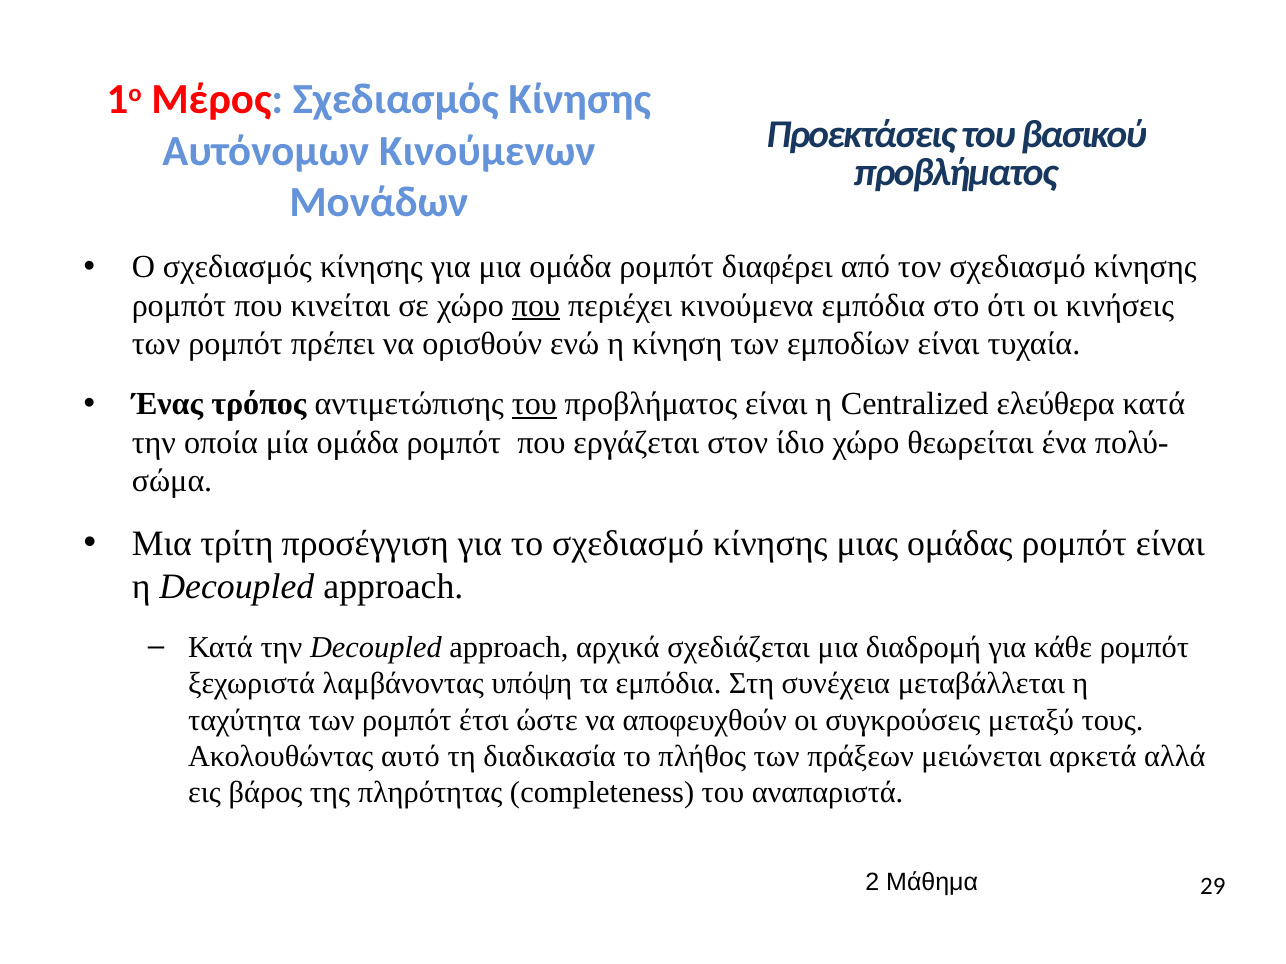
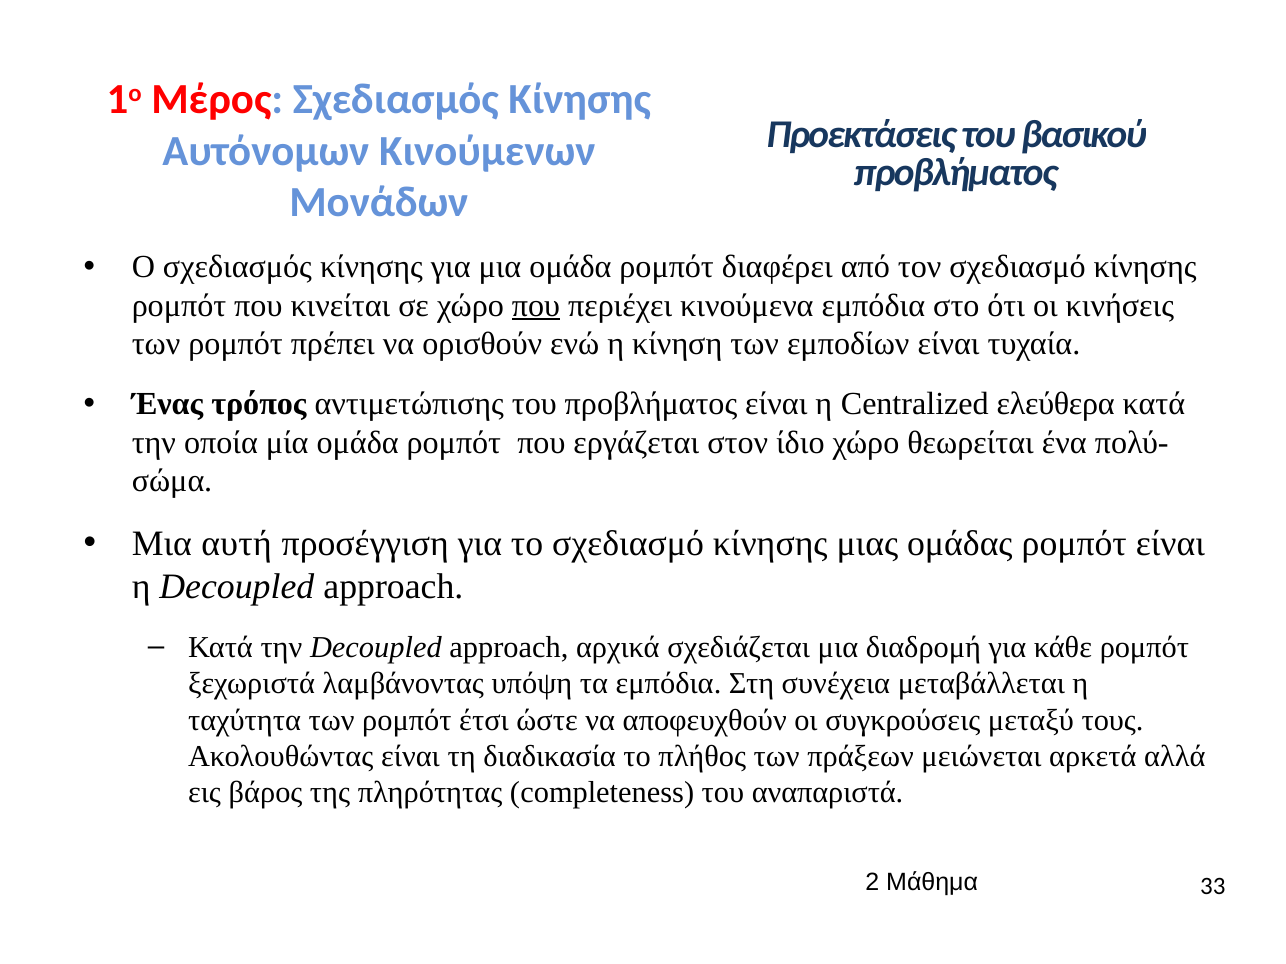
του underline: present -> none (534, 404)
τρίτη: τρίτη -> αυτή (237, 544)
Ακολουθώντας αυτό: αυτό -> είναι (410, 757)
29: 29 -> 33 (1213, 887)
